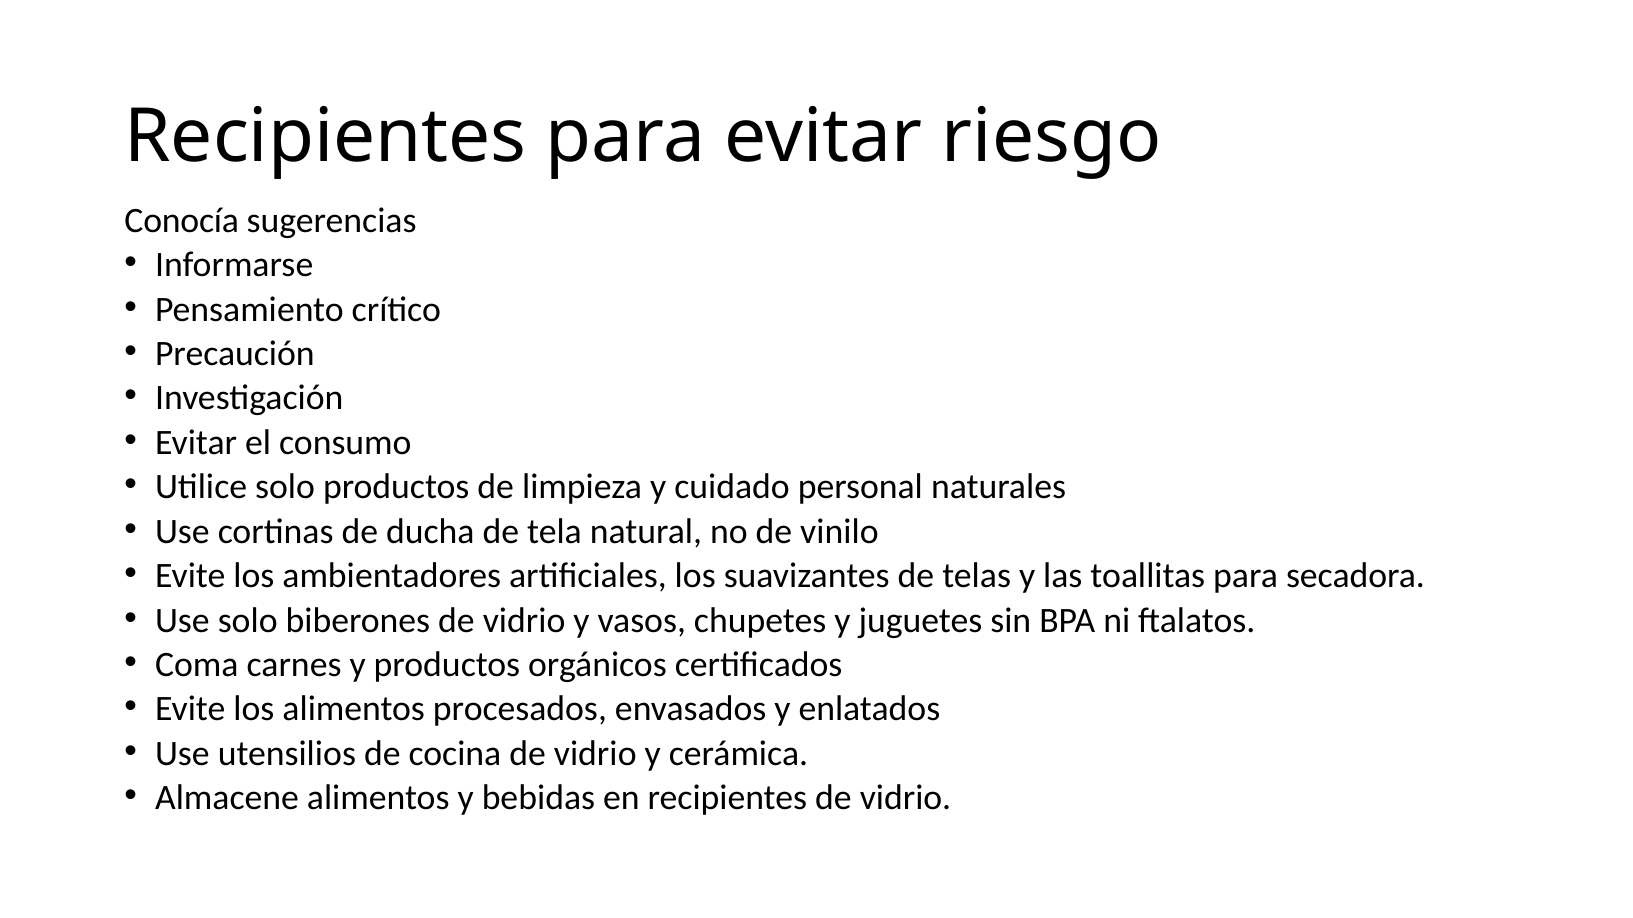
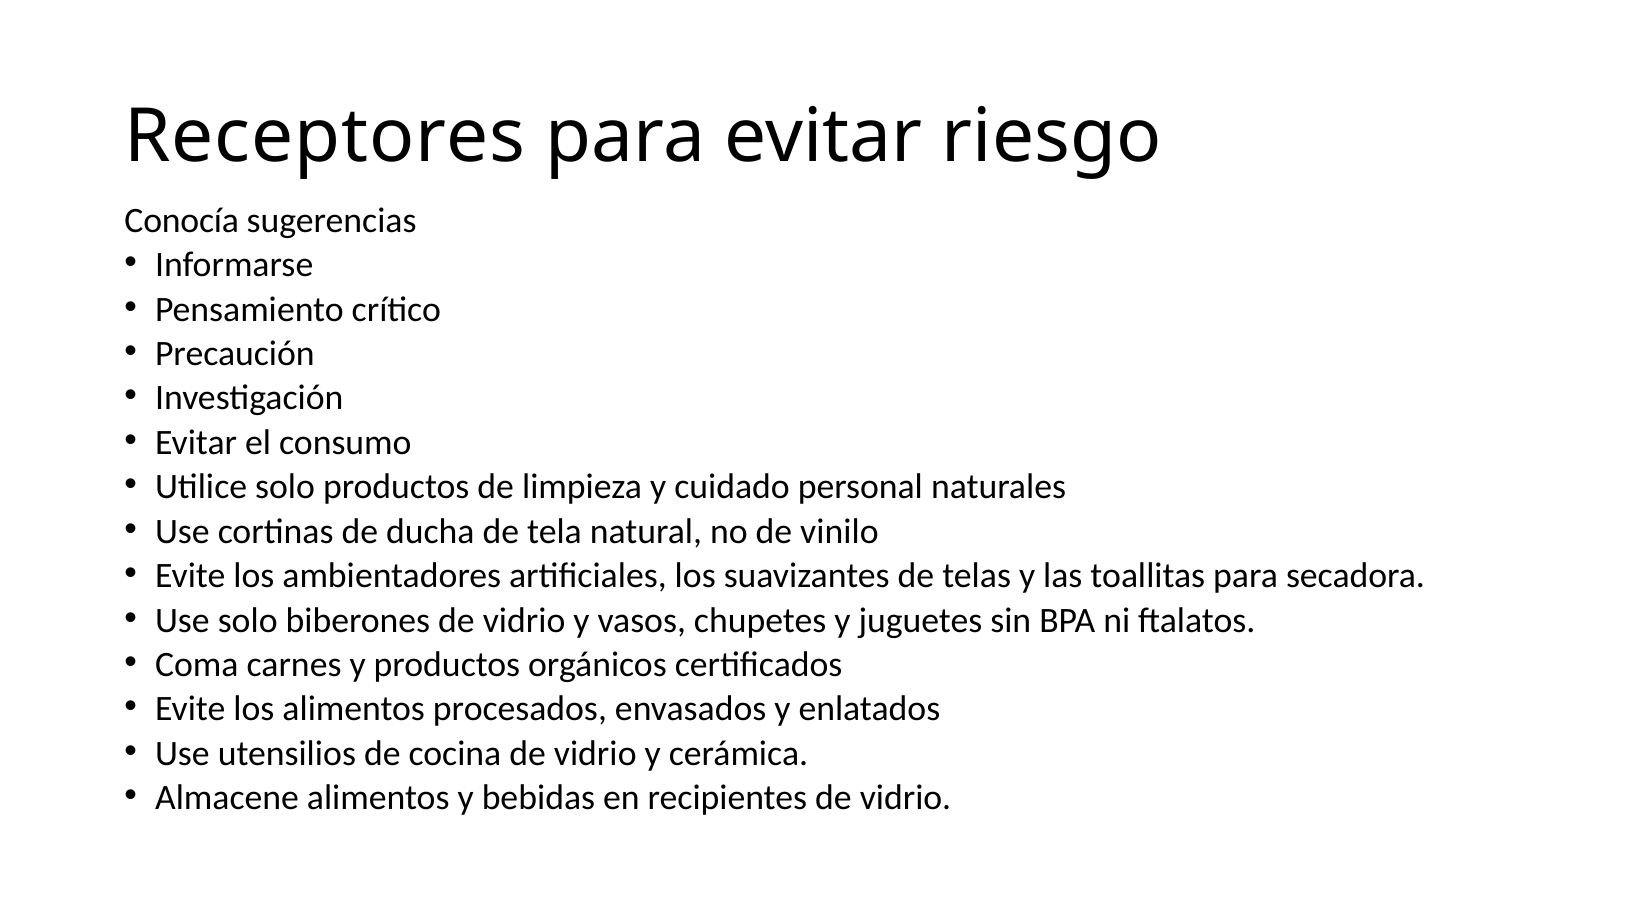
Recipientes: Recipientes -> Receptores (325, 137)
